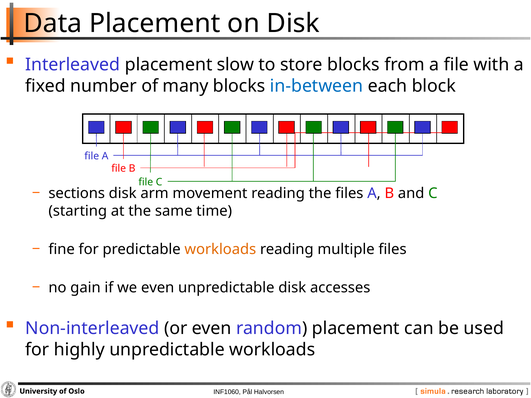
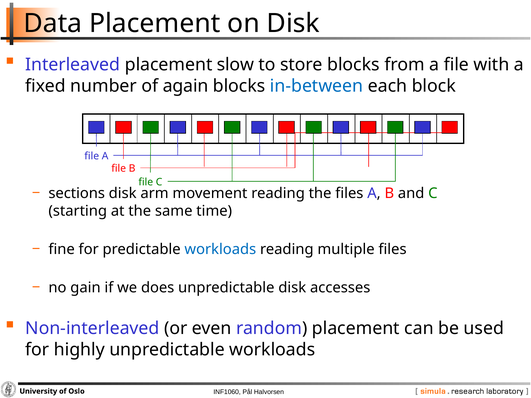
many: many -> again (186, 86)
workloads colour: orange -> blue (220, 249)
we even: even -> does (158, 288)
